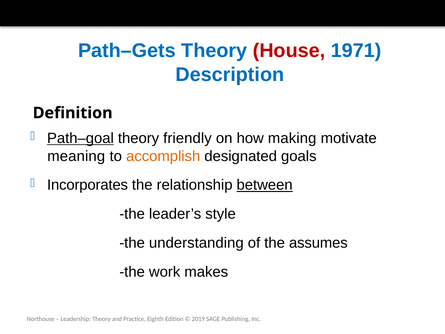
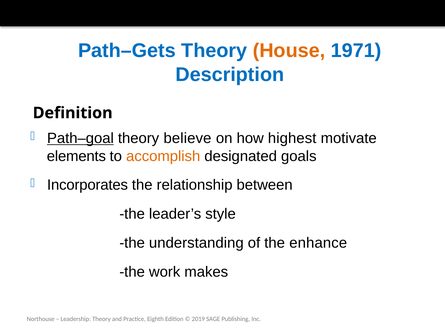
House colour: red -> orange (289, 51)
friendly: friendly -> believe (187, 138)
making: making -> highest (292, 138)
meaning: meaning -> elements (76, 156)
between underline: present -> none (265, 185)
assumes: assumes -> enhance (318, 243)
